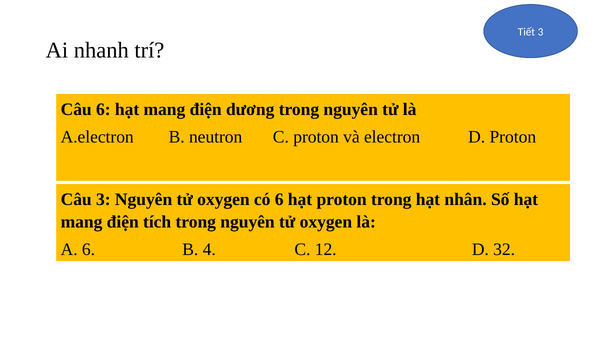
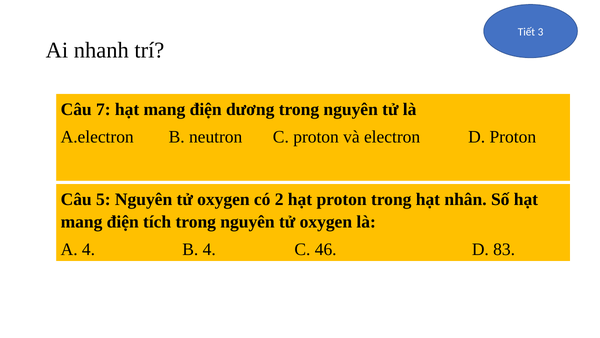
Câu 6: 6 -> 7 (103, 109)
Câu 3: 3 -> 5 (103, 199)
có 6: 6 -> 2 (279, 199)
A 6: 6 -> 4 (89, 249)
12: 12 -> 46 (326, 249)
32: 32 -> 83 (504, 249)
